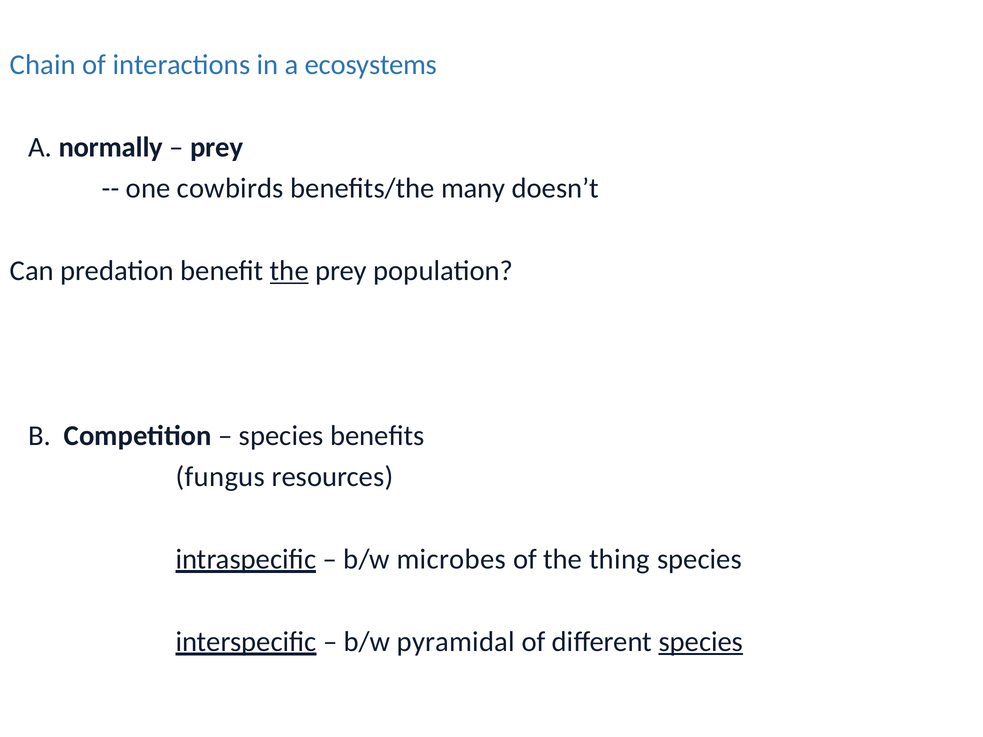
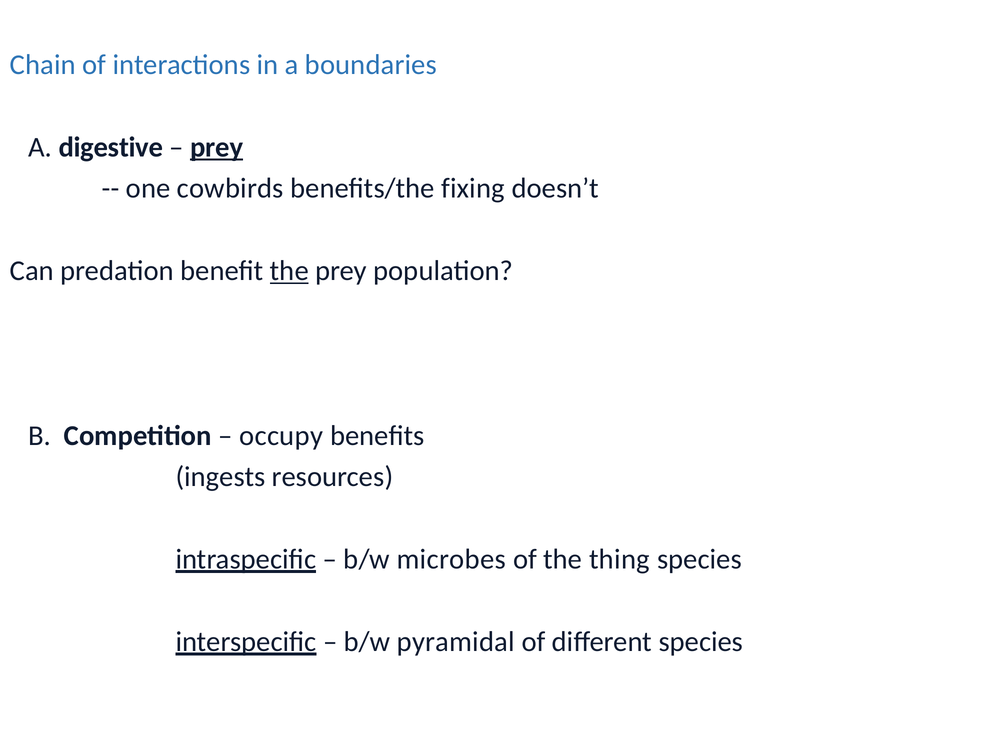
ecosystems: ecosystems -> boundaries (371, 65)
normally: normally -> digestive (111, 147)
prey underline: none -> present (217, 147)
many: many -> fixing (473, 189)
species: species -> occupy (281, 436)
fungus: fungus -> ingests (221, 477)
species underline: present -> none (701, 642)
